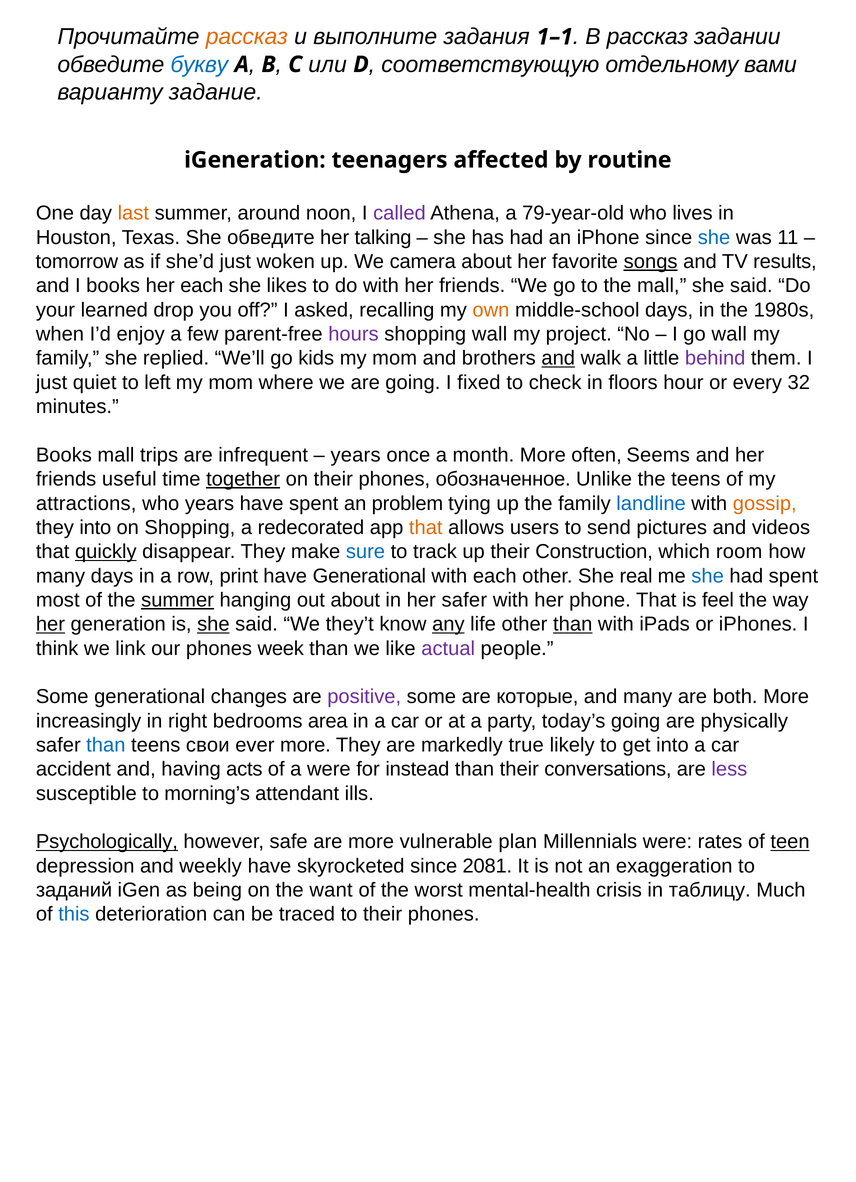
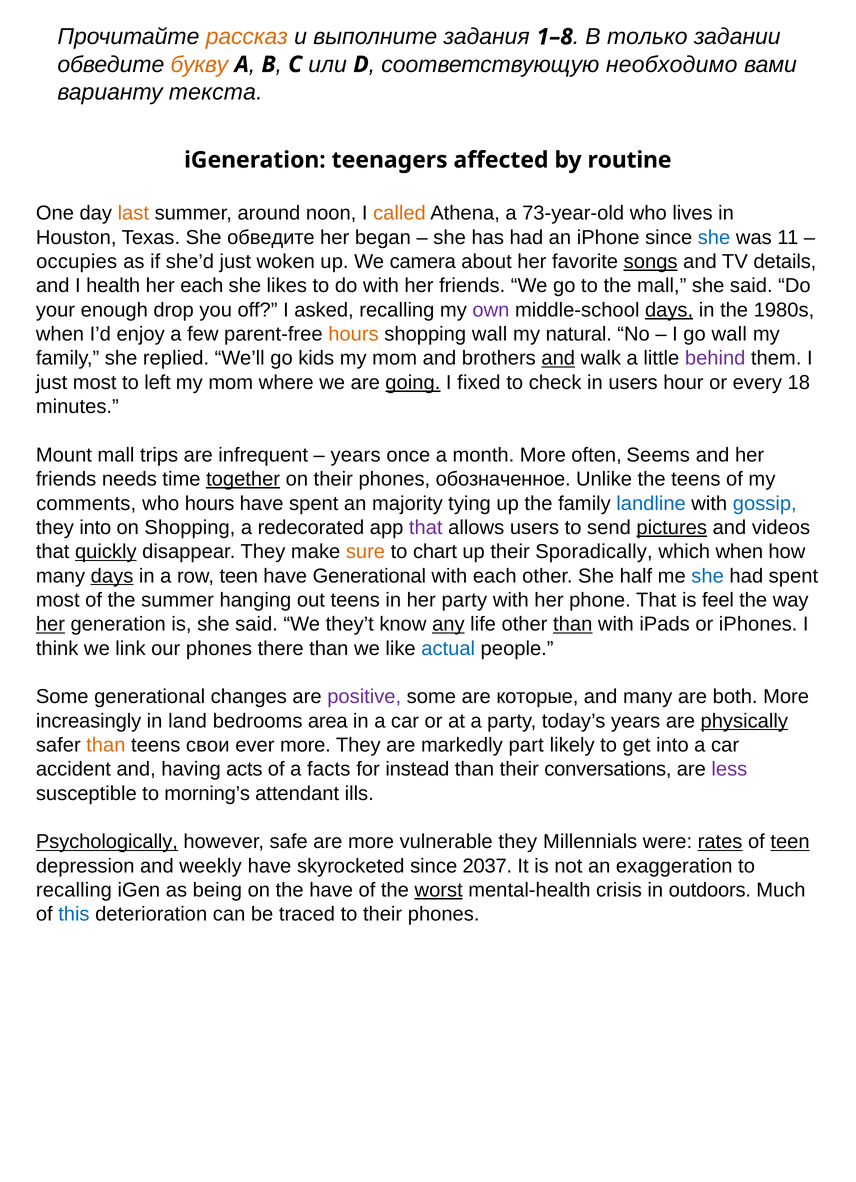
1–1: 1–1 -> 1–8 (555, 37)
В рассказ: рассказ -> только (647, 37)
букву colour: blue -> orange (199, 64)
отдельному: отдельному -> необходимо (672, 64)
задание: задание -> текста (216, 92)
called colour: purple -> orange (399, 213)
79-year-old: 79-year-old -> 73-year-old (573, 213)
talking: talking -> began (383, 237)
tomorrow: tomorrow -> occupies (77, 262)
results: results -> details (785, 262)
I books: books -> health (113, 286)
learned: learned -> enough (114, 310)
own colour: orange -> purple (491, 310)
days underline: none -> present (669, 310)
hours colour: purple -> orange (353, 334)
project: project -> natural (579, 334)
just quiet: quiet -> most (95, 383)
going underline: none -> present (413, 383)
in floors: floors -> users (633, 383)
32: 32 -> 18 (799, 383)
Books: Books -> Mount (64, 455)
useful: useful -> needs (129, 479)
attractions: attractions -> comments (86, 503)
who years: years -> hours (210, 503)
problem: problem -> majority (407, 503)
gossip colour: orange -> blue (765, 503)
that colour: orange -> purple (426, 528)
pictures underline: none -> present (672, 528)
sure colour: blue -> orange (365, 552)
track: track -> chart (435, 552)
Construction: Construction -> Sporadically (594, 552)
which room: room -> when (739, 552)
days underline: none -> present (112, 576)
row print: print -> teen (239, 576)
real: real -> half (636, 576)
summer underline: present -> none (178, 600)
out about: about -> teens (355, 600)
her safer: safer -> party (464, 600)
she underline: present -> none (213, 624)
week: week -> there (281, 648)
actual colour: purple -> blue (448, 648)
right: right -> land (188, 721)
today’s going: going -> years (636, 721)
physically underline: none -> present (744, 721)
than colour: blue -> orange (106, 745)
true: true -> part (526, 745)
a were: were -> facts (329, 769)
vulnerable plan: plan -> they (518, 842)
rates underline: none -> present (720, 842)
2081: 2081 -> 2037 (487, 866)
заданий: заданий -> recalling (74, 890)
the want: want -> have (331, 890)
worst underline: none -> present (439, 890)
таблицу: таблицу -> outdoors (710, 890)
